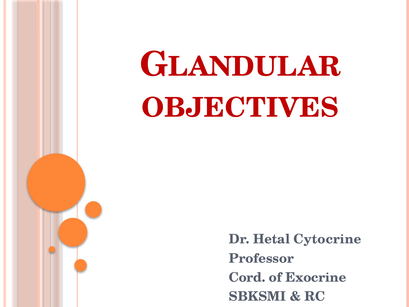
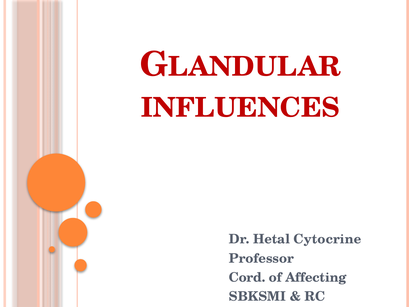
OBJECTIVES: OBJECTIVES -> INFLUENCES (240, 108)
Exocrine: Exocrine -> Affecting (316, 277)
